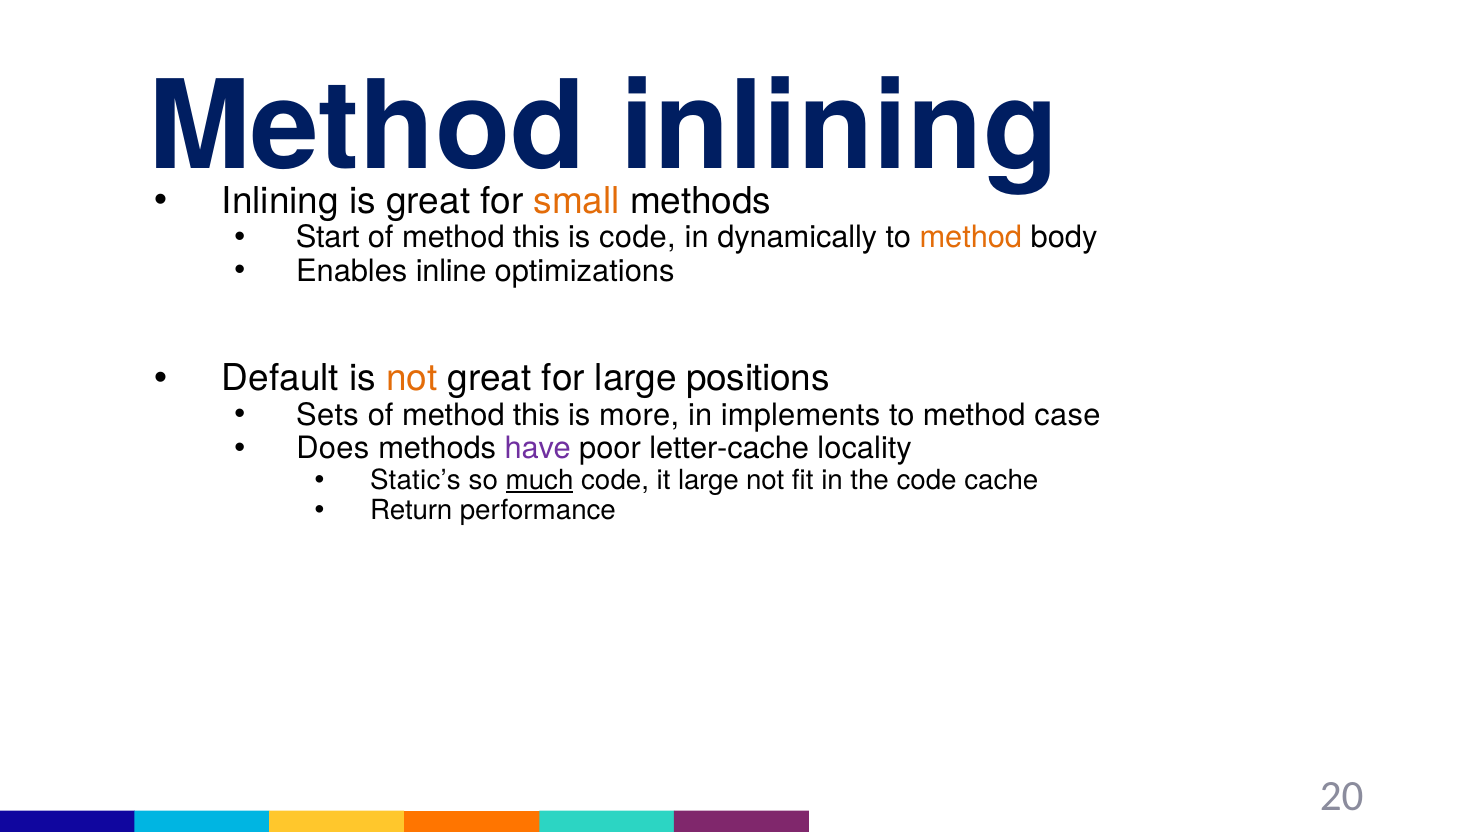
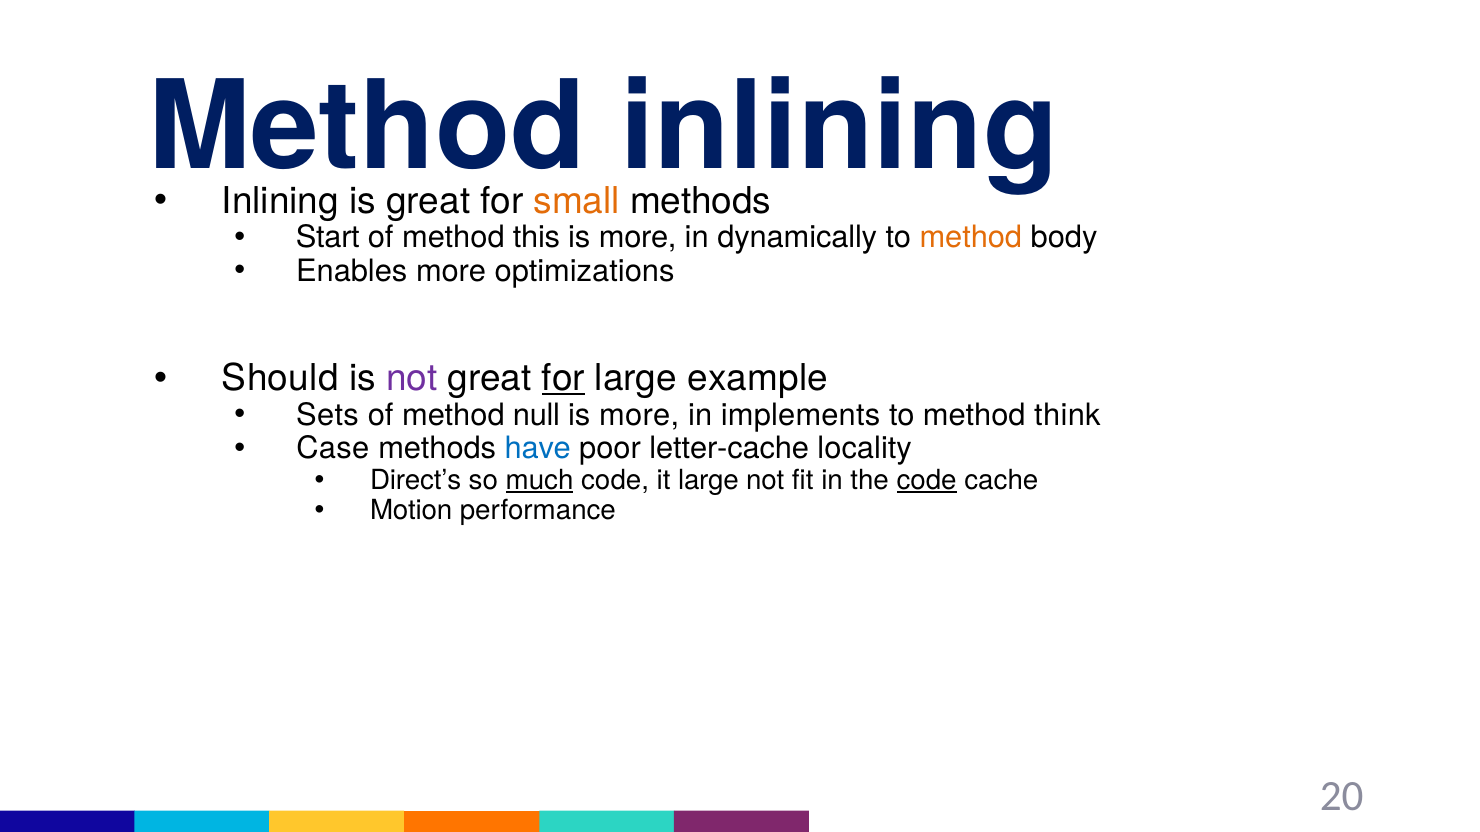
code: code -> more (638, 238)
Enables inline: inline -> more (451, 271)
Default: Default -> Should (280, 379)
not colour: orange -> purple (412, 379)
for underline: none -> present (563, 379)
positions: positions -> example (758, 379)
this: this -> null (537, 415)
case: case -> think (1067, 415)
Does: Does -> Case (333, 449)
have colour: purple -> blue (538, 449)
Static’s: Static’s -> Direct’s (416, 480)
code underline: none -> present (927, 480)
Return: Return -> Motion (411, 510)
